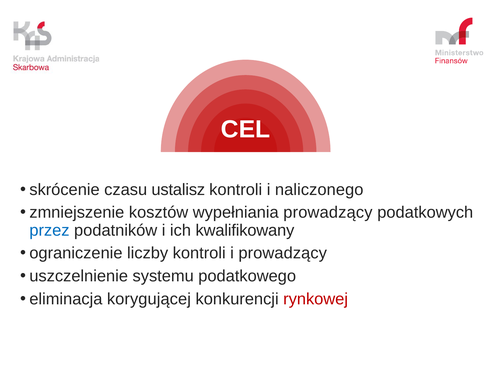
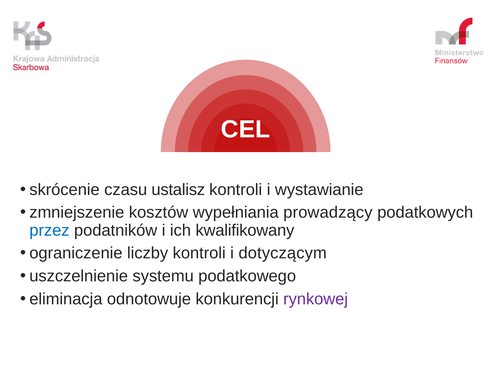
naliczonego: naliczonego -> wystawianie (319, 190)
i prowadzący: prowadzący -> dotyczącym (283, 253)
korygującej: korygującej -> odnotowuje (149, 299)
rynkowej colour: red -> purple (316, 299)
